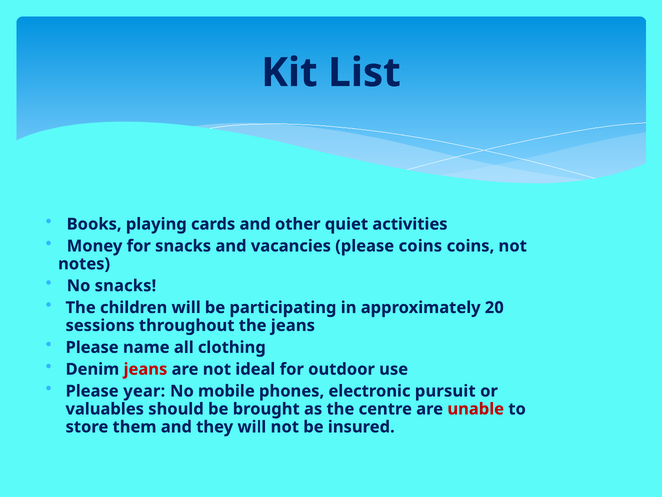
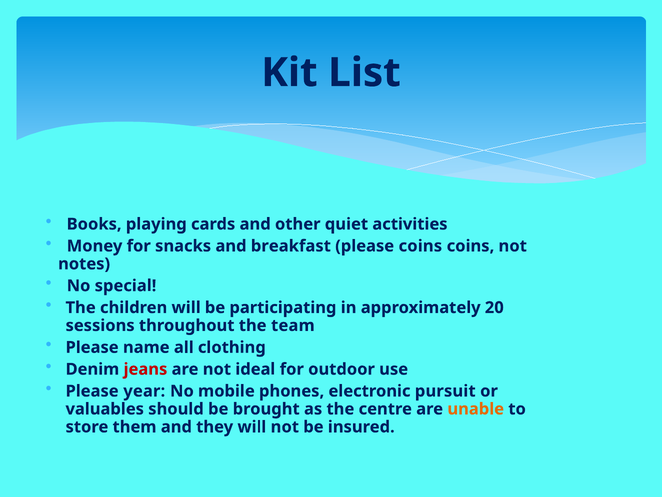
vacancies: vacancies -> breakfast (291, 246)
No snacks: snacks -> special (126, 285)
the jeans: jeans -> team (293, 325)
unable colour: red -> orange (476, 409)
